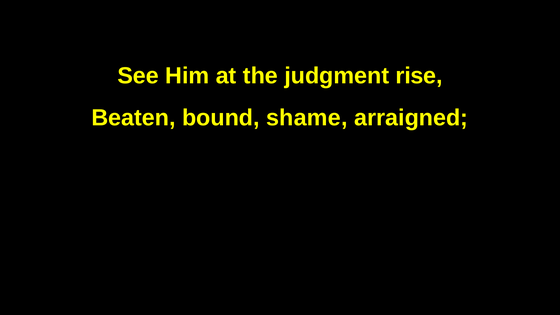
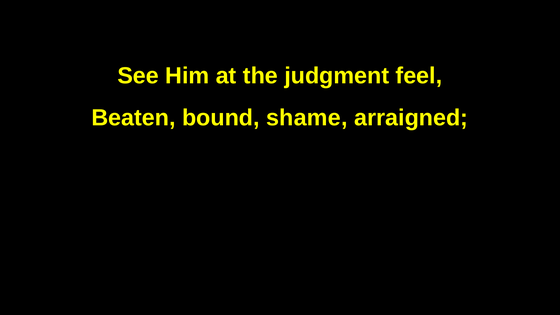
rise: rise -> feel (419, 76)
